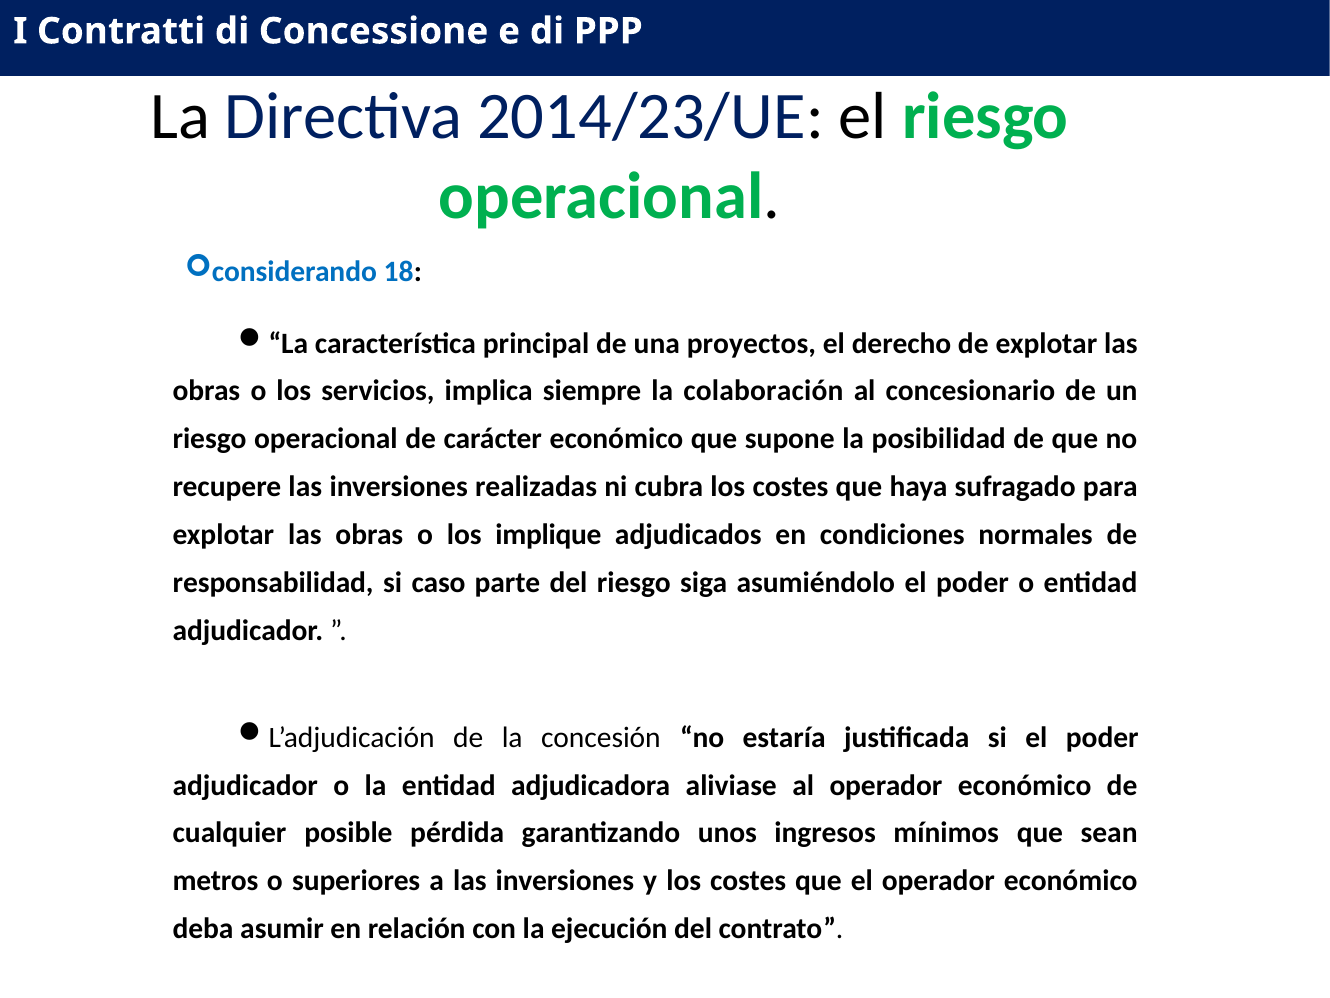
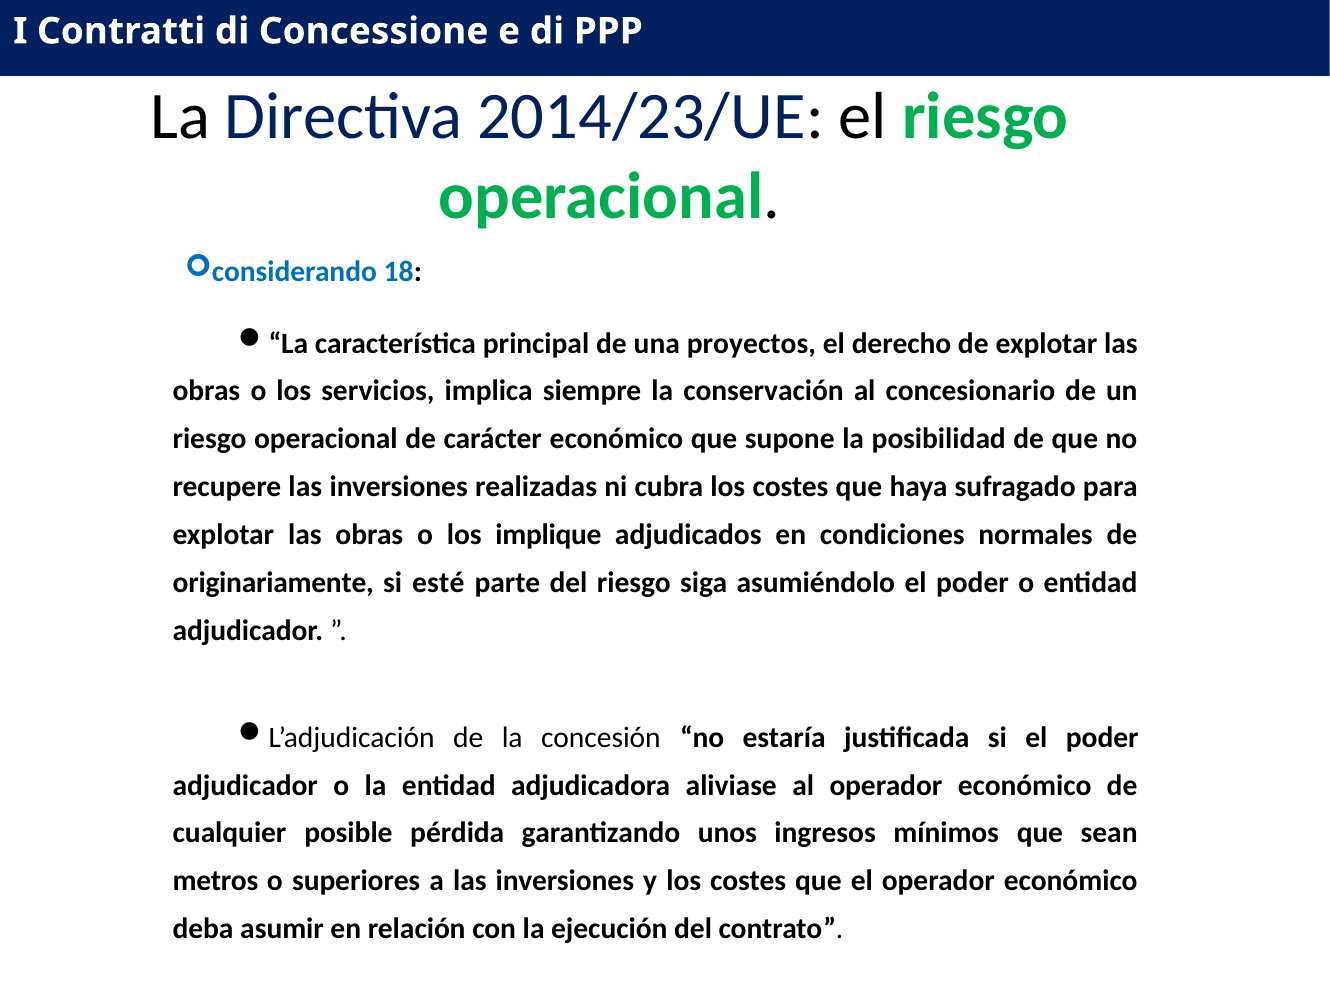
colaboración: colaboración -> conservación (763, 391)
responsabilidad: responsabilidad -> originariamente (273, 582)
caso: caso -> esté (438, 582)
